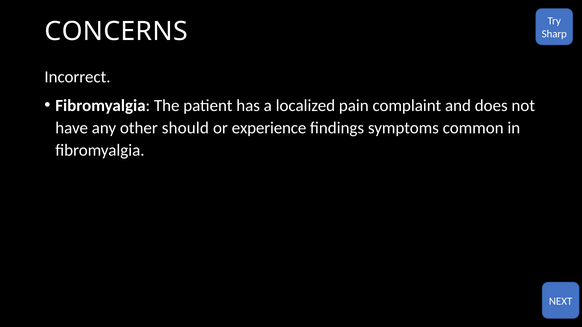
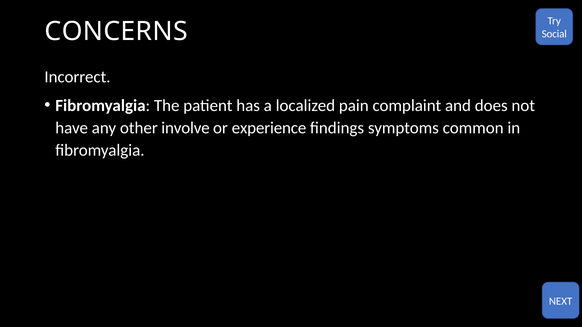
Sharp: Sharp -> Social (554, 34)
should: should -> involve (186, 128)
